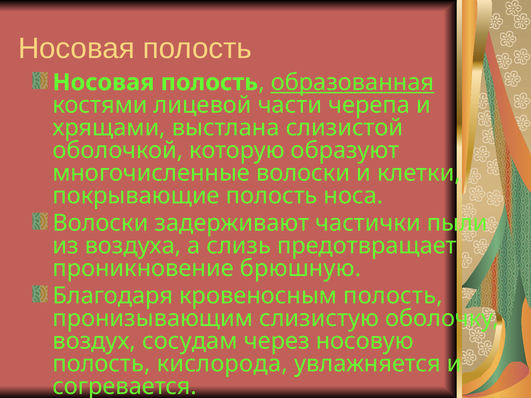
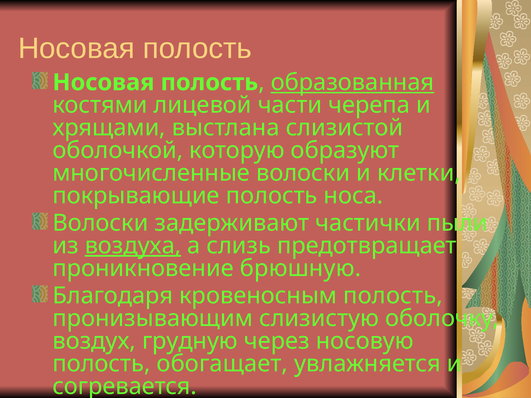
воздуха underline: none -> present (133, 246)
сосудам: сосудам -> грудную (190, 341)
кислорода: кислорода -> обогащает (222, 364)
